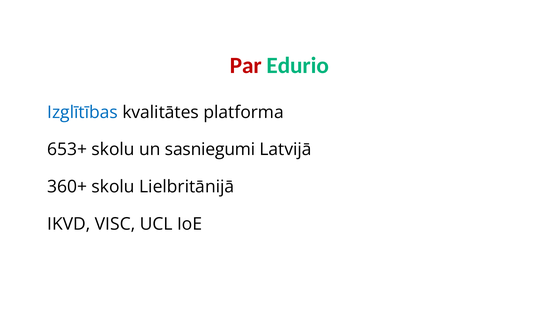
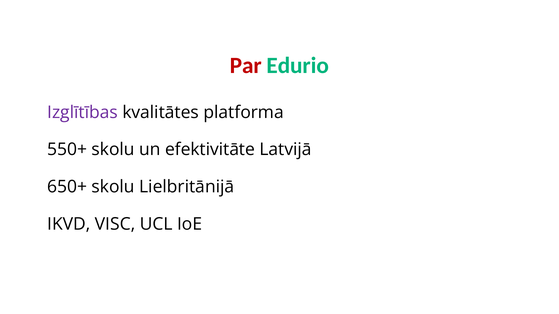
Izglītības colour: blue -> purple (83, 112)
653+: 653+ -> 550+ (67, 150)
sasniegumi: sasniegumi -> efektivitāte (210, 150)
360+: 360+ -> 650+ (67, 187)
